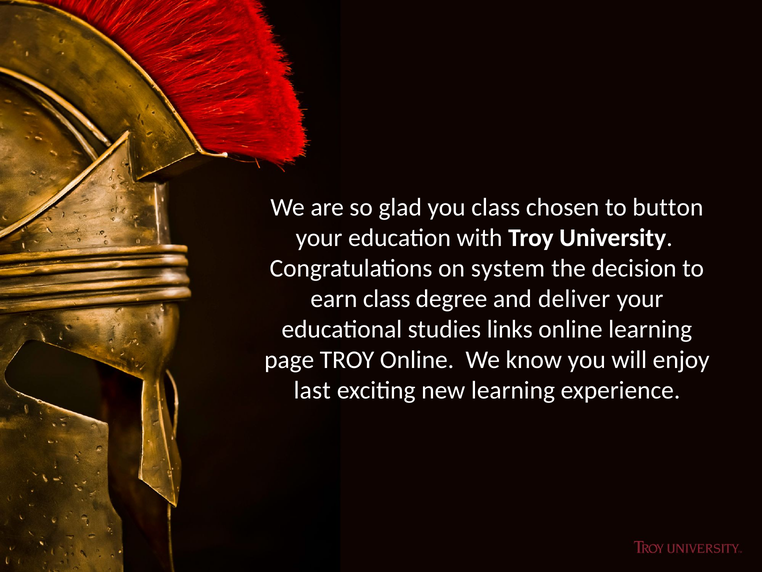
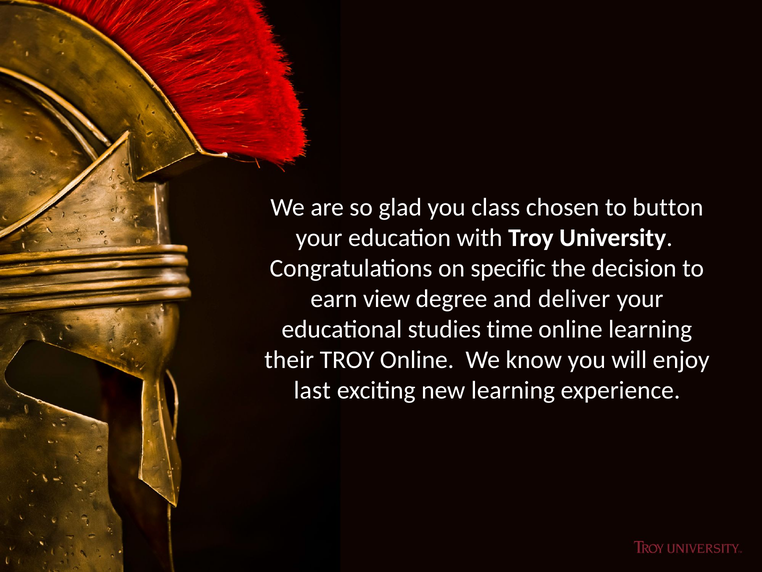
system: system -> specific (508, 268)
earn class: class -> view (387, 299)
links: links -> time (510, 329)
page: page -> their (289, 360)
